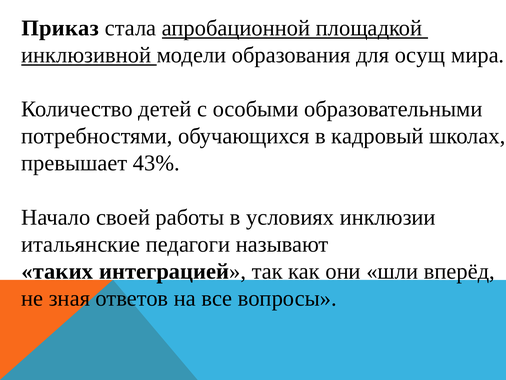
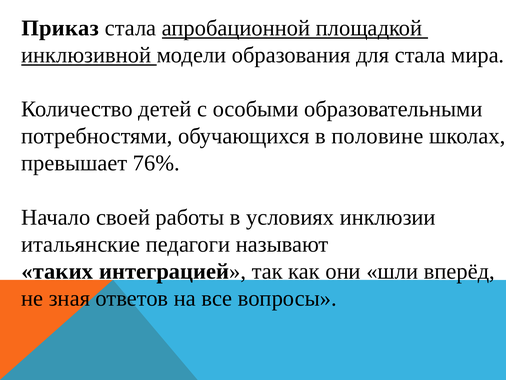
для осущ: осущ -> стала (420, 55)
кадровый: кадровый -> половине (377, 136)
43%: 43% -> 76% (156, 163)
